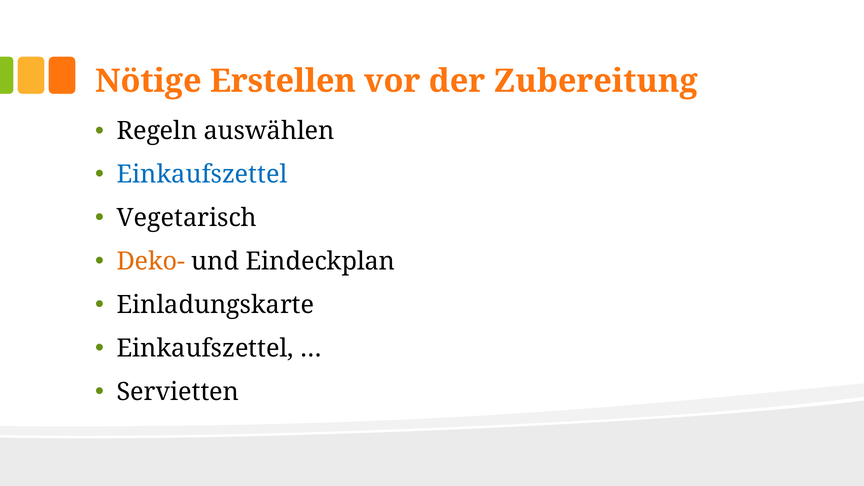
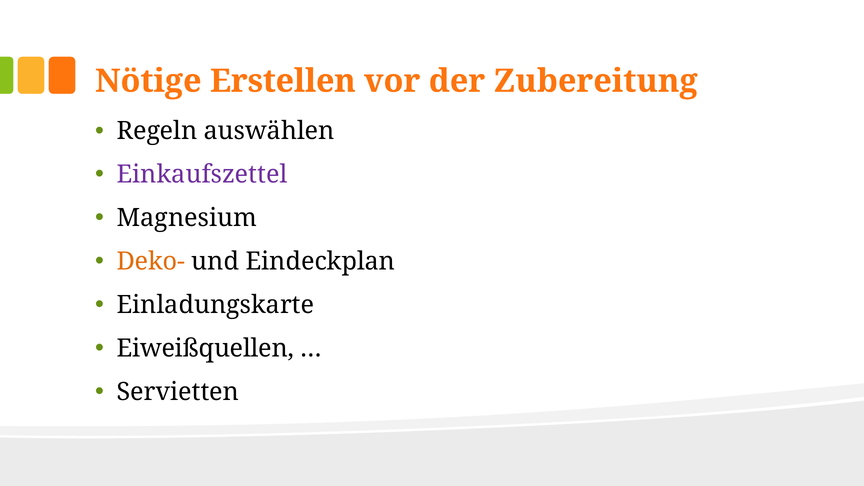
Einkaufszettel colour: blue -> purple (202, 175)
Vegetarisch: Vegetarisch -> Magnesium (187, 218)
Einkaufszettel: Einkaufszettel -> Eiweißquellen (205, 348)
